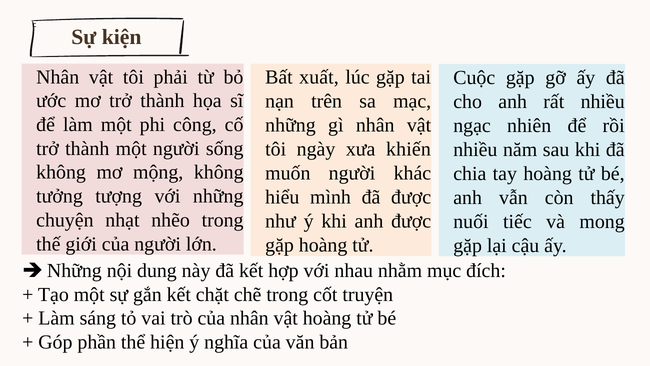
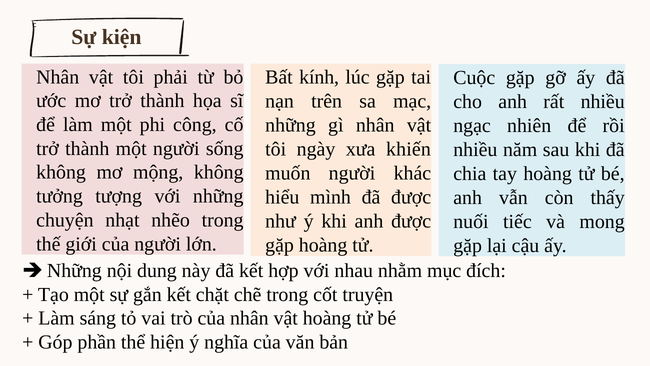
xuất: xuất -> kính (319, 77)
